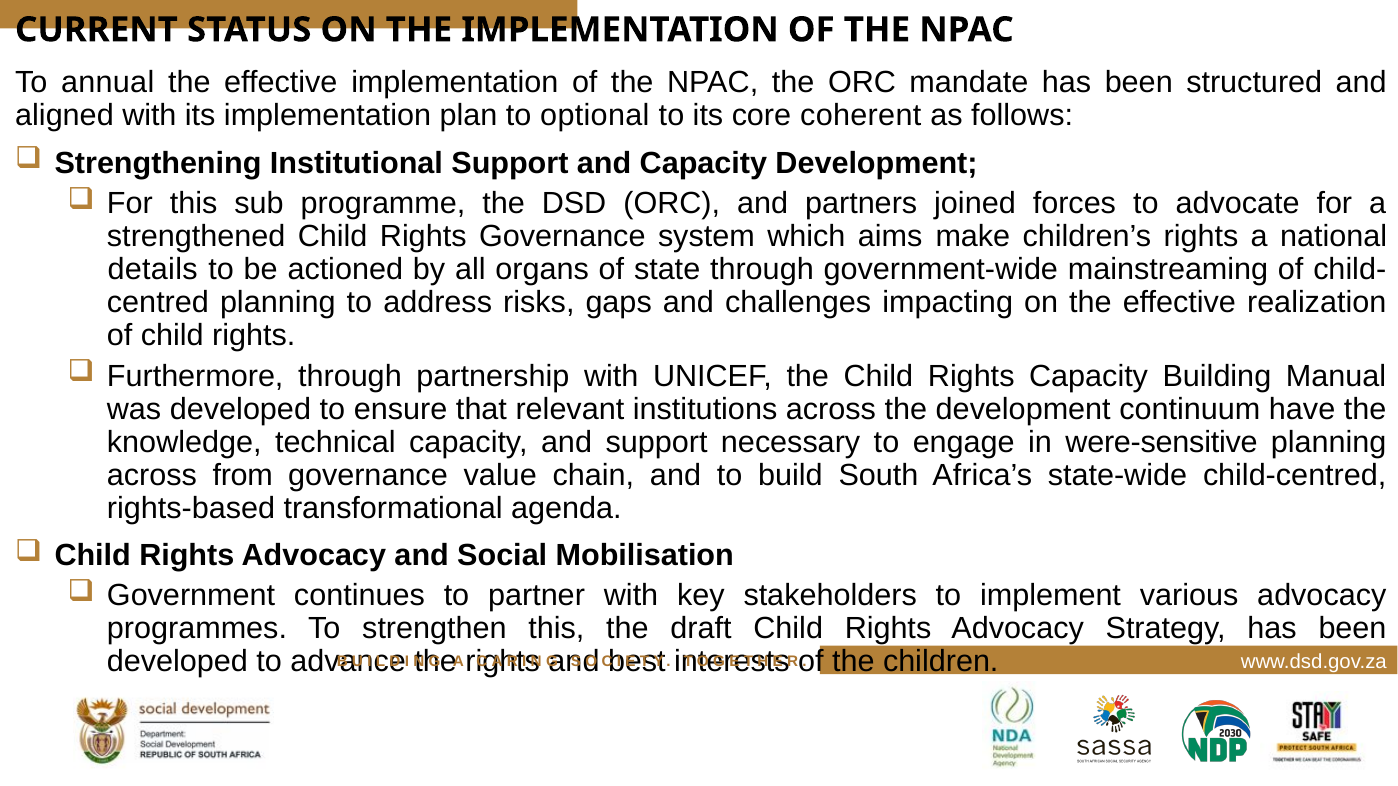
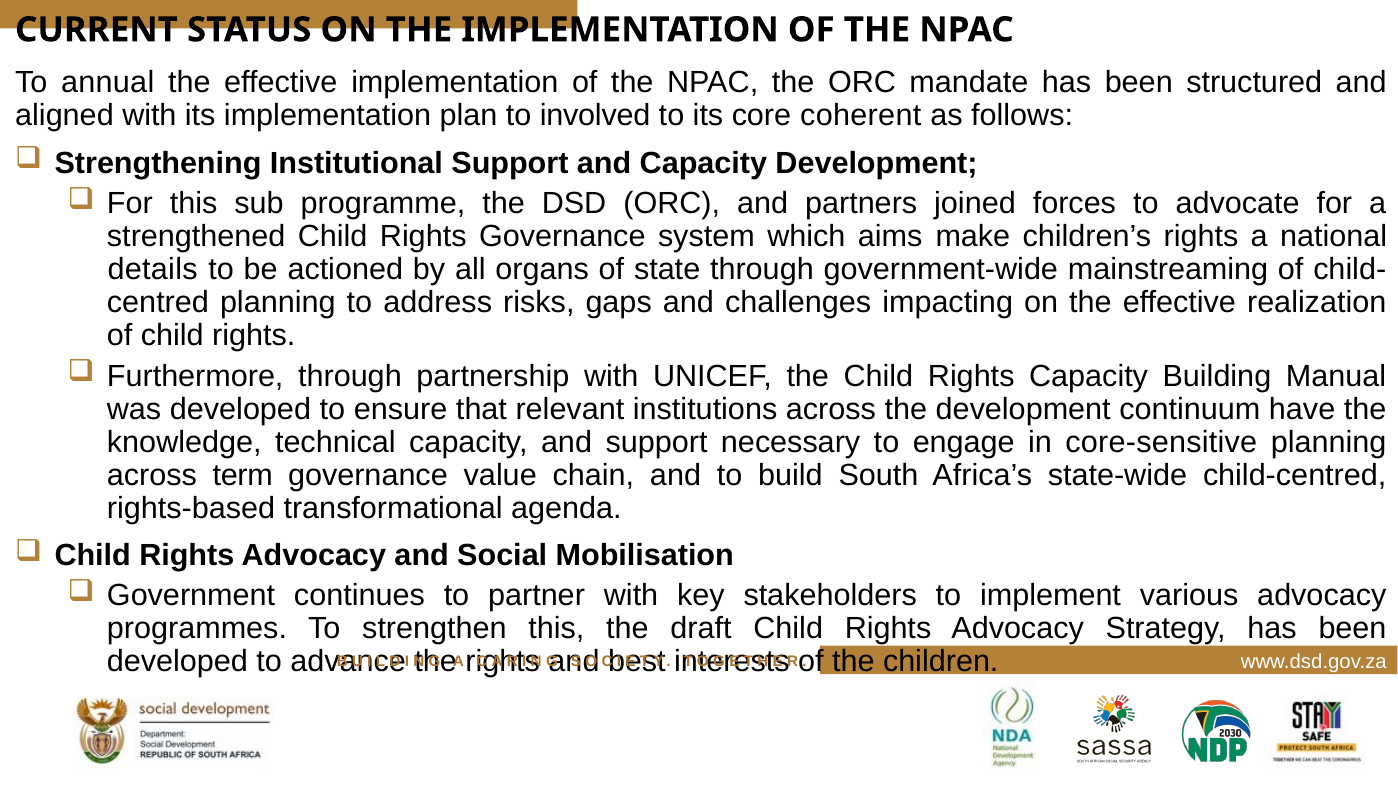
optional: optional -> involved (595, 116)
were-sensitive: were-sensitive -> core-sensitive (1161, 442)
from: from -> term (243, 475)
